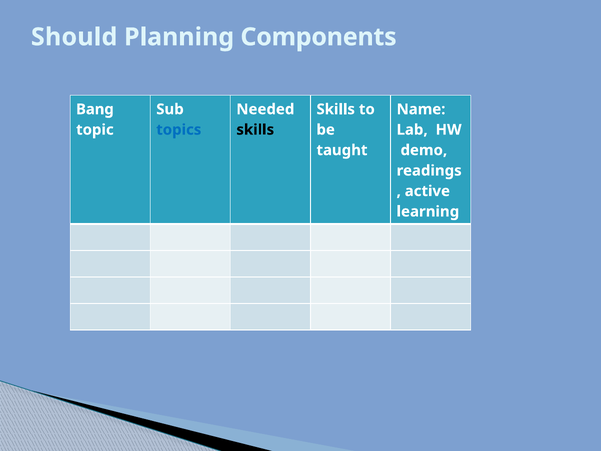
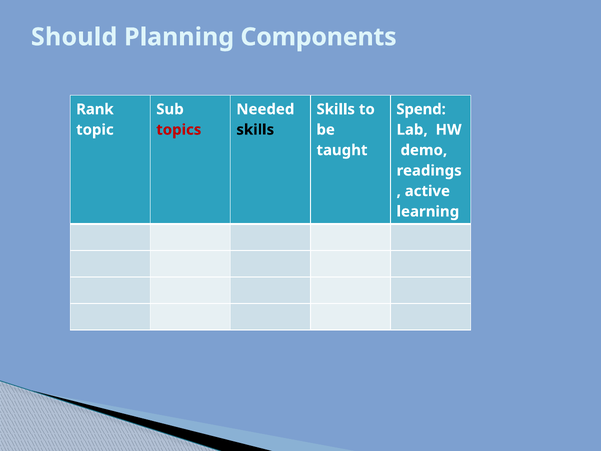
Bang: Bang -> Rank (95, 109)
Name: Name -> Spend (421, 109)
topics colour: blue -> red (179, 130)
